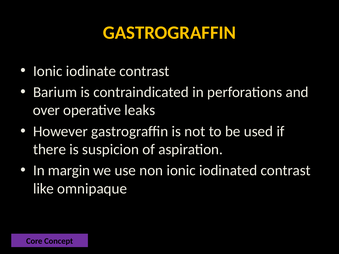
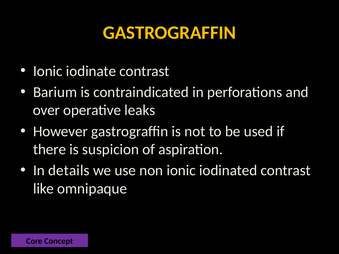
margin: margin -> details (69, 171)
